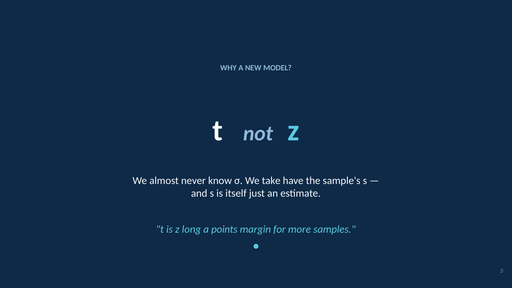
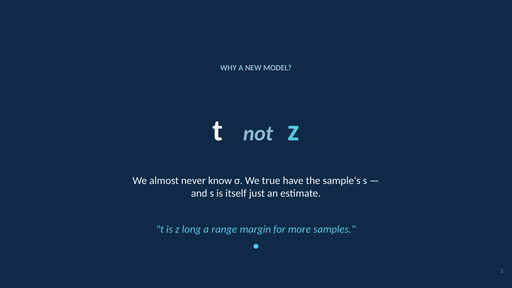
take: take -> true (271, 181)
points: points -> range (224, 229)
